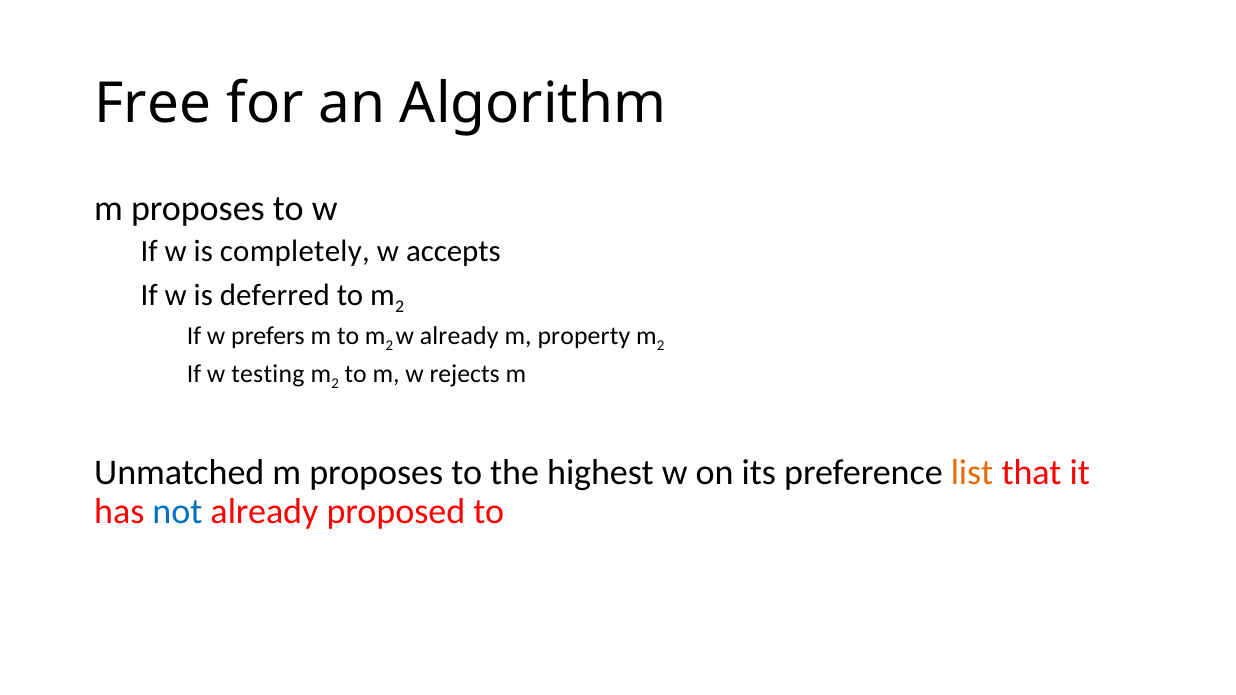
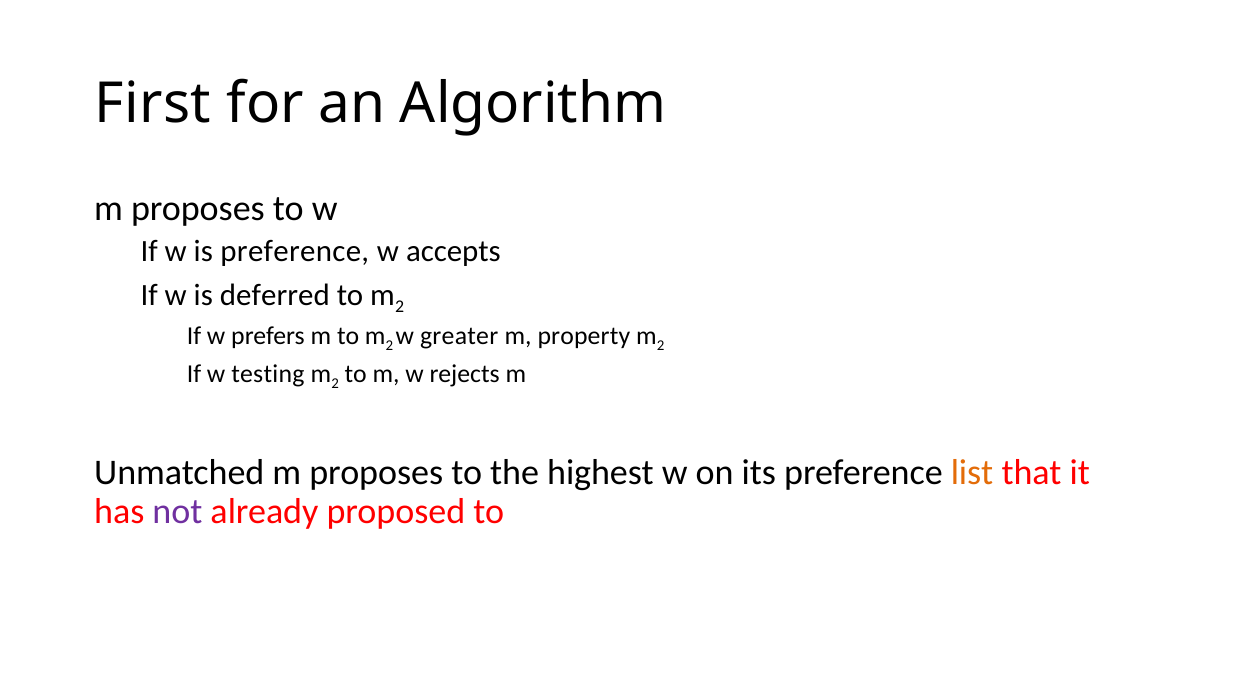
Free: Free -> First (153, 104)
is completely: completely -> preference (295, 252)
w already: already -> greater (459, 336)
not colour: blue -> purple (177, 512)
